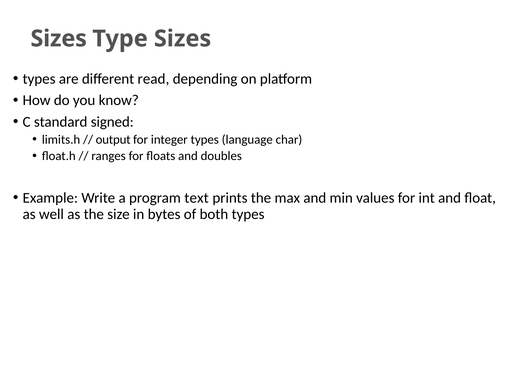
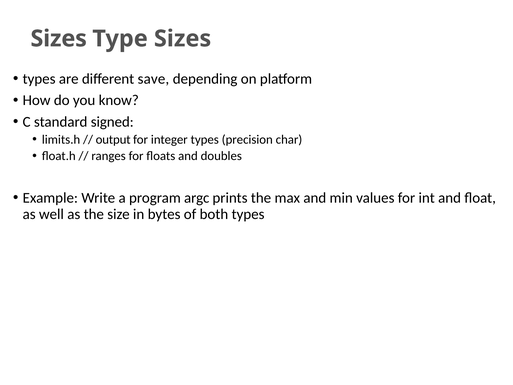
read: read -> save (153, 79)
language: language -> precision (247, 139)
text: text -> argc (197, 198)
